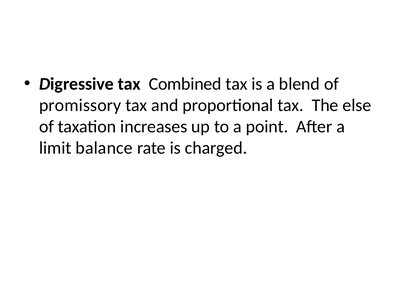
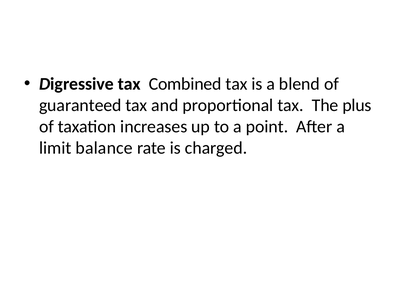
promissory: promissory -> guaranteed (80, 105)
else: else -> plus (357, 105)
